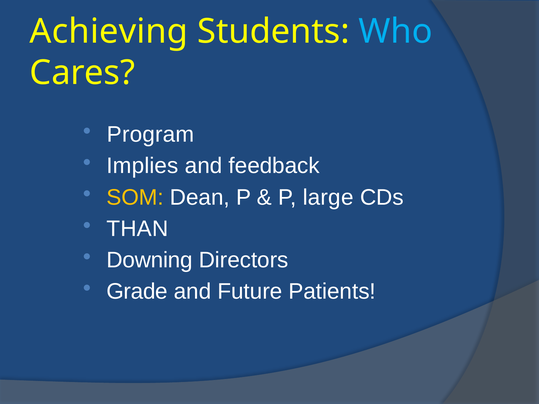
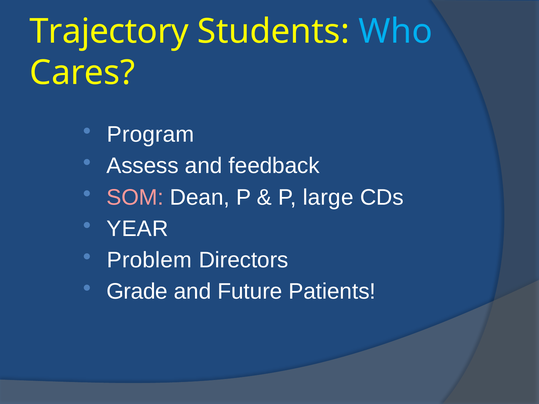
Achieving: Achieving -> Trajectory (109, 32)
Implies: Implies -> Assess (143, 166)
SOM colour: yellow -> pink (135, 197)
THAN: THAN -> YEAR (137, 229)
Downing: Downing -> Problem (149, 260)
